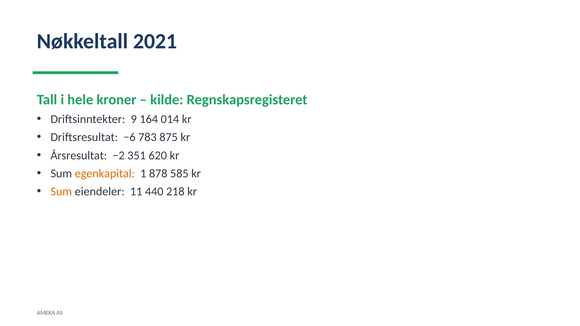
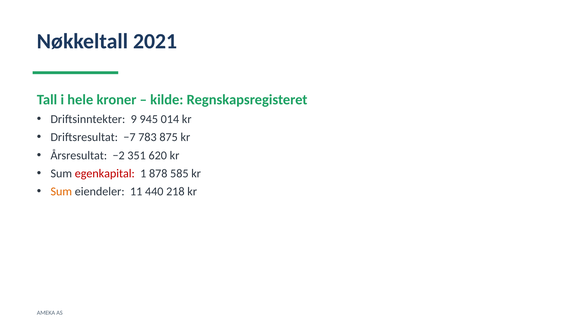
164: 164 -> 945 (149, 119)
−6: −6 -> −7 (129, 137)
egenkapital colour: orange -> red (105, 174)
